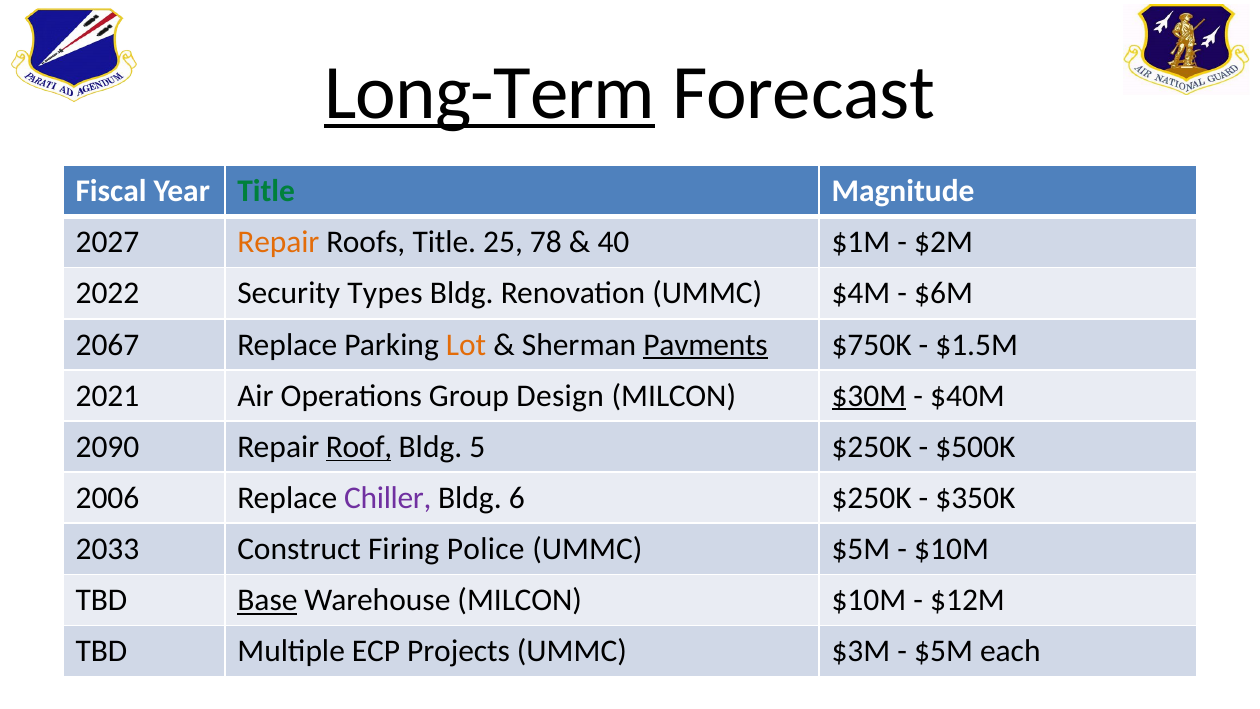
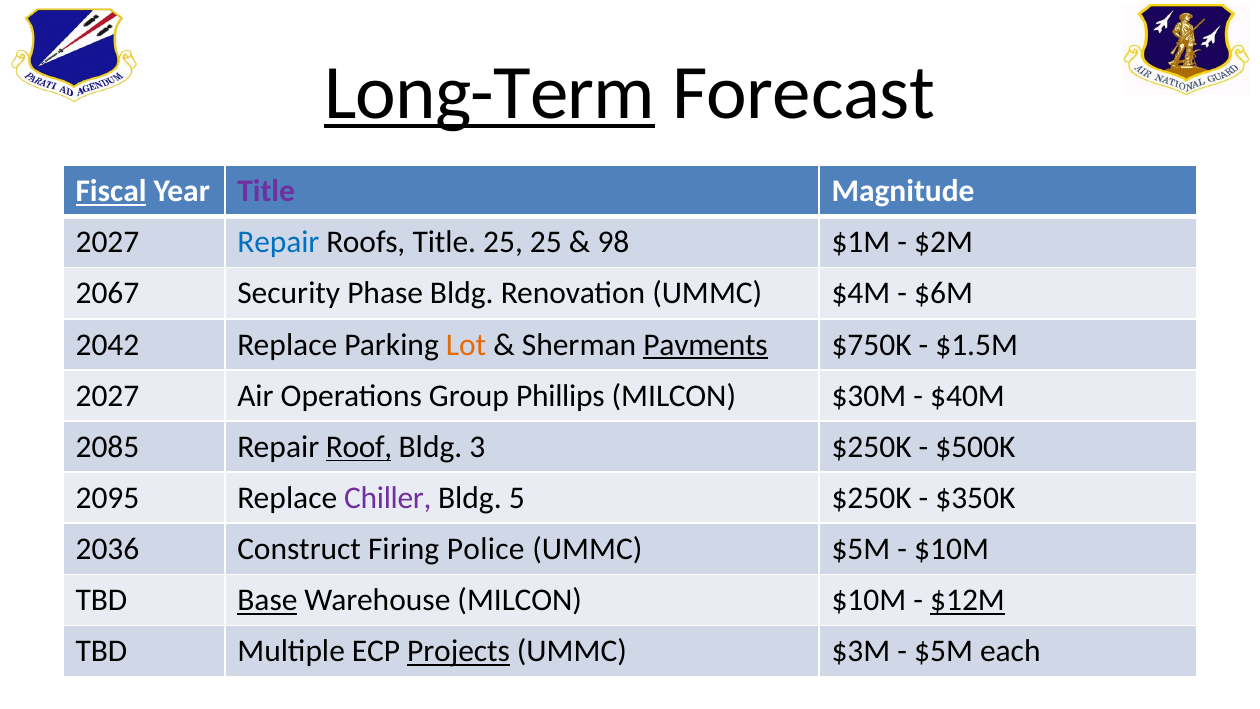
Fiscal underline: none -> present (111, 191)
Title colour: green -> purple (266, 191)
Repair colour: orange -> blue (278, 242)
25 78: 78 -> 25 (546, 242)
40: 40 -> 98 (613, 242)
2022: 2022 -> 2067 (107, 293)
Types: Types -> Phase (385, 293)
2067: 2067 -> 2042 (107, 345)
2021: 2021 -> 2027 (107, 396)
Design: Design -> Phillips (560, 396)
$30M underline: present -> none (869, 396)
2090: 2090 -> 2085 (107, 447)
5: 5 -> 3 (477, 447)
2006: 2006 -> 2095 (107, 498)
6: 6 -> 5 (517, 498)
2033: 2033 -> 2036 (107, 549)
$12M underline: none -> present (968, 600)
Projects underline: none -> present (459, 651)
